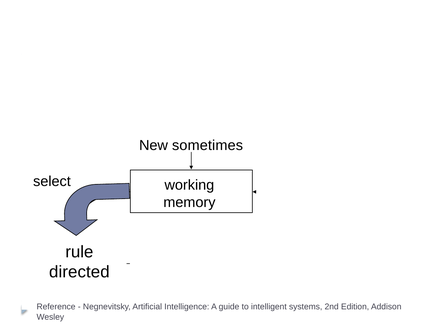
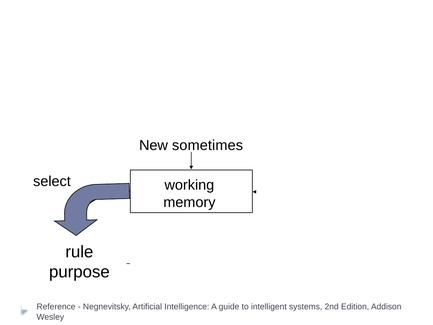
directed: directed -> purpose (79, 272)
